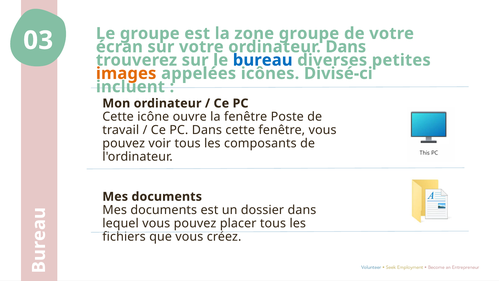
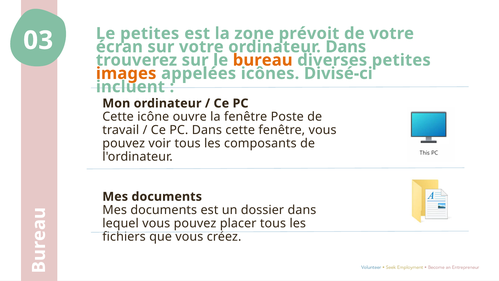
Le groupe: groupe -> petites (150, 33)
zone groupe: groupe -> prévoit (309, 33)
bureau colour: blue -> orange (263, 60)
